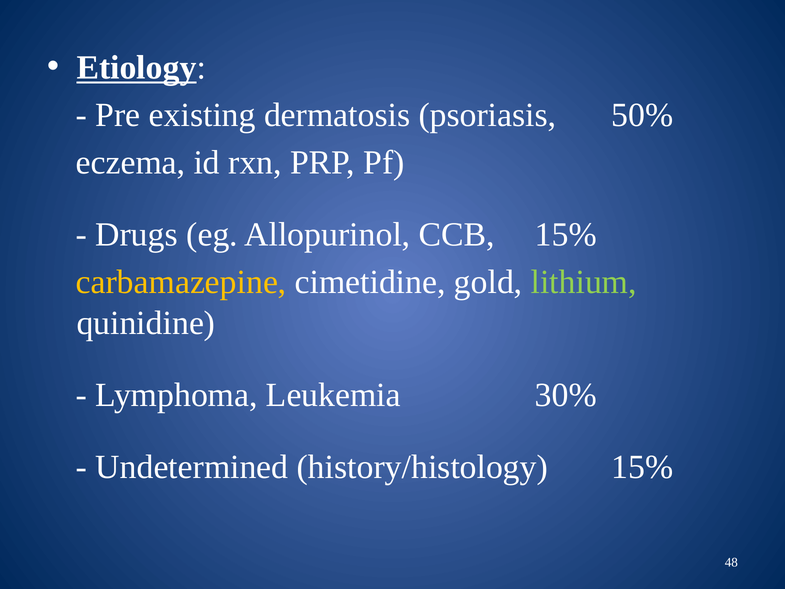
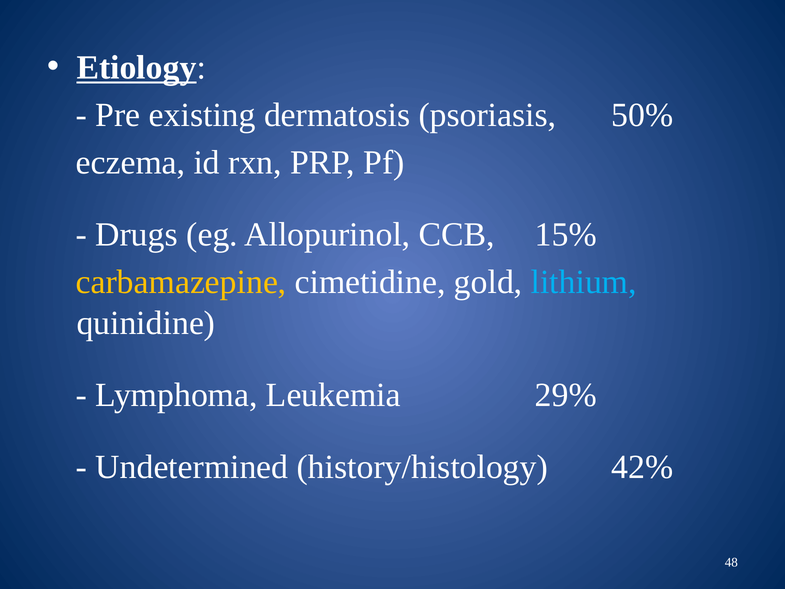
lithium colour: light green -> light blue (584, 282)
30%: 30% -> 29% (566, 395)
history/histology 15%: 15% -> 42% (642, 467)
